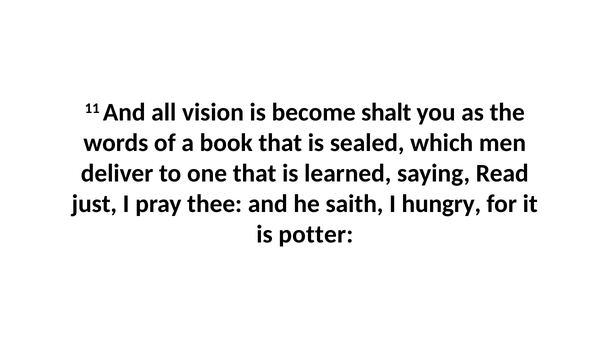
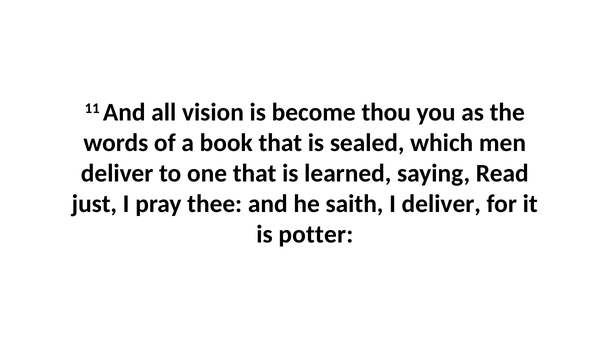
shalt: shalt -> thou (386, 112)
I hungry: hungry -> deliver (441, 204)
